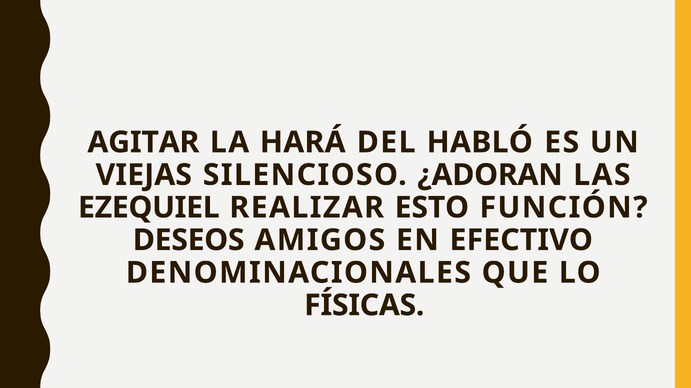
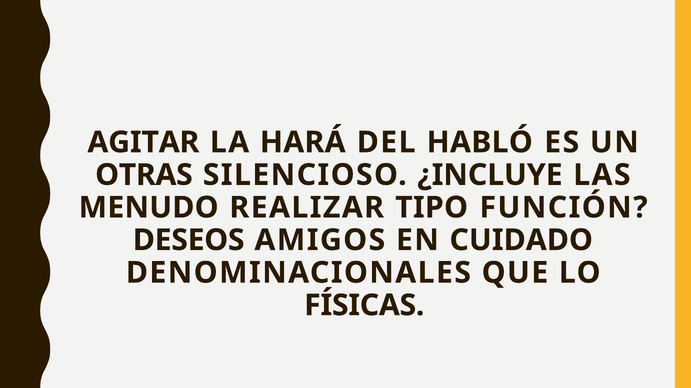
VIEJAS: VIEJAS -> OTRAS (144, 175)
¿ADORAN: ¿ADORAN -> ¿INCLUYE (490, 175)
EZEQUIEL: EZEQUIEL -> MENUDO (149, 208)
ESTO: ESTO -> TIPO (432, 208)
EFECTIVO: EFECTIVO -> CUIDADO (521, 241)
